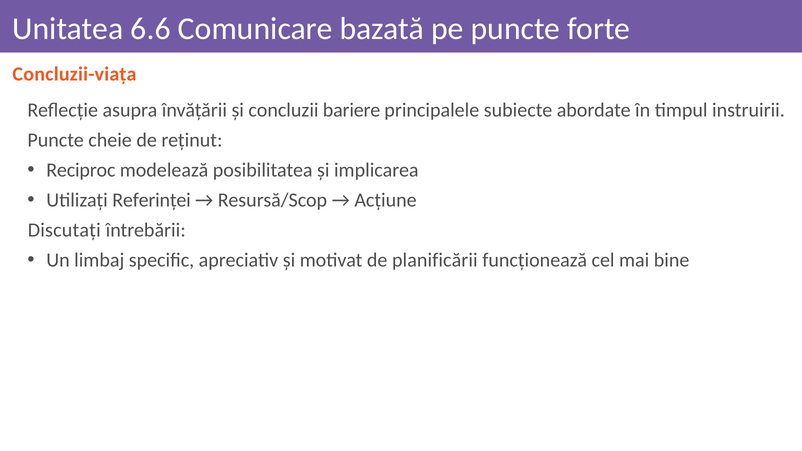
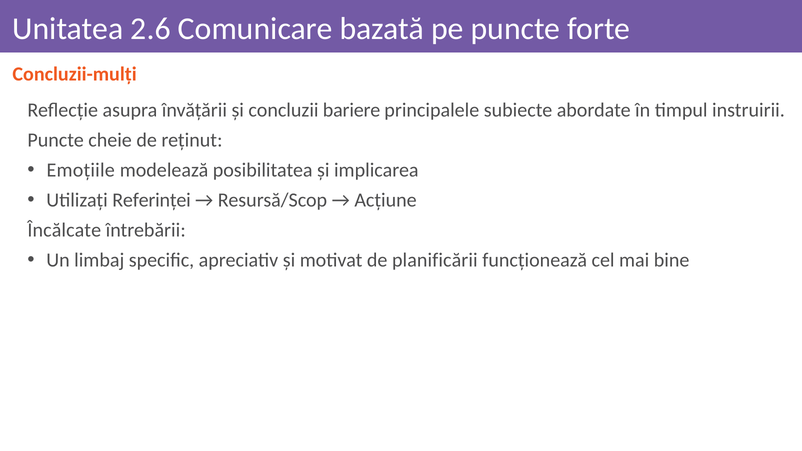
6.6: 6.6 -> 2.6 (151, 29)
Concluzii-viața: Concluzii-viața -> Concluzii-mulți (75, 74)
Reciproc: Reciproc -> Emoțiile (81, 170)
Discutați: Discutați -> Încălcate (64, 230)
